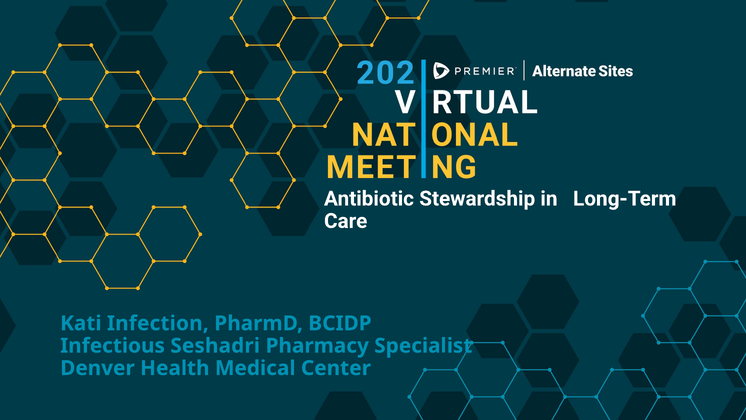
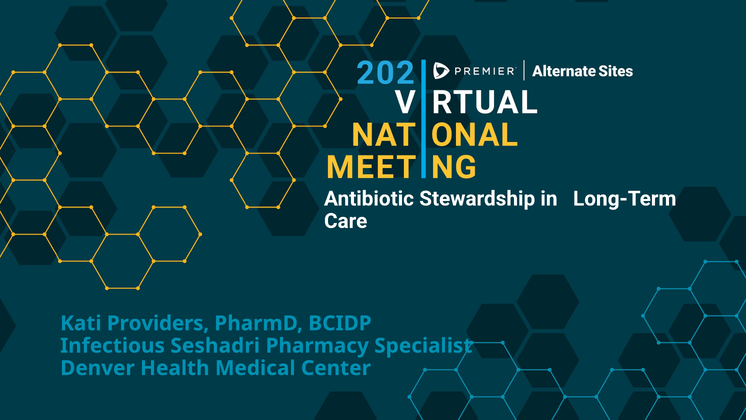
Infection: Infection -> Providers (158, 323)
